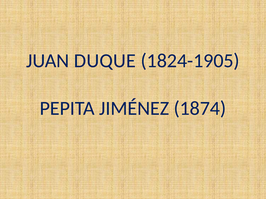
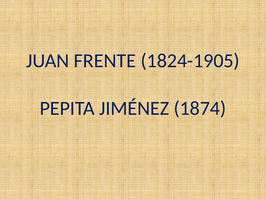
DUQUE: DUQUE -> FRENTE (105, 61)
